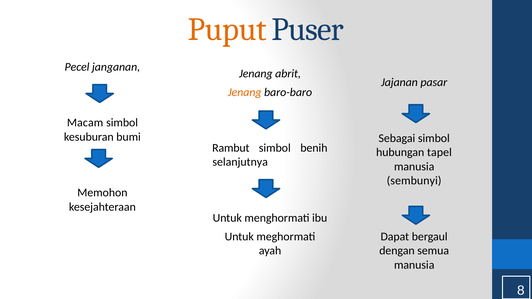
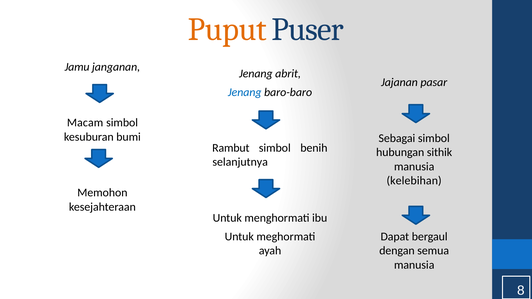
Pecel: Pecel -> Jamu (77, 67)
Jenang colour: orange -> blue (245, 92)
tapel: tapel -> sithik (440, 153)
sembunyi: sembunyi -> kelebihan (414, 181)
